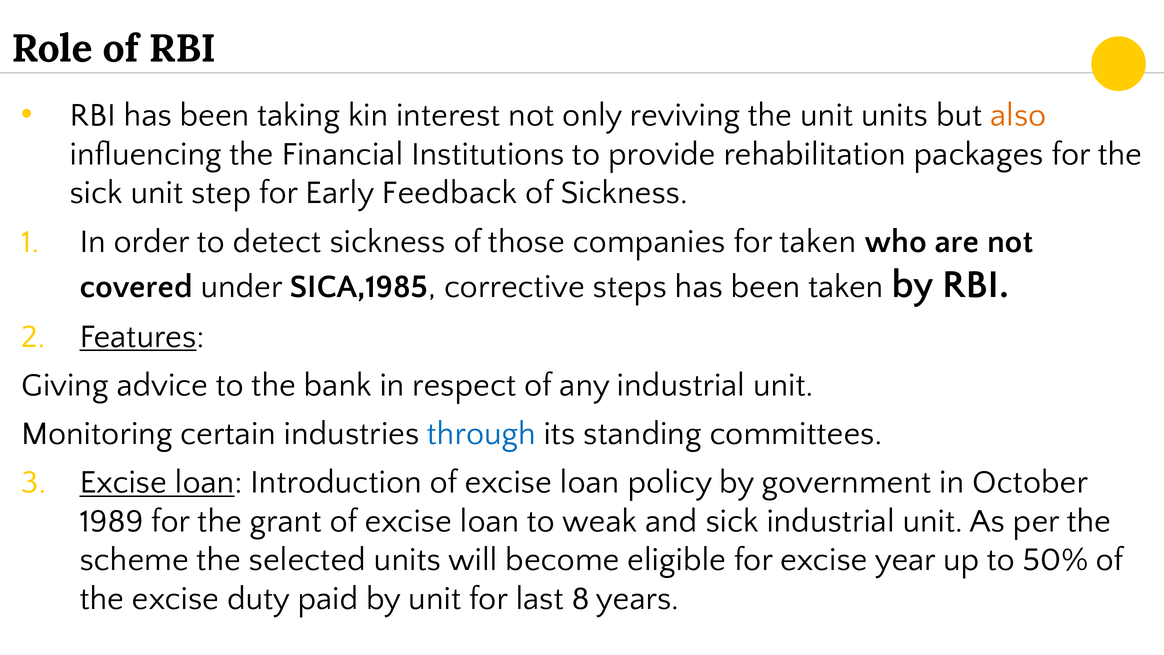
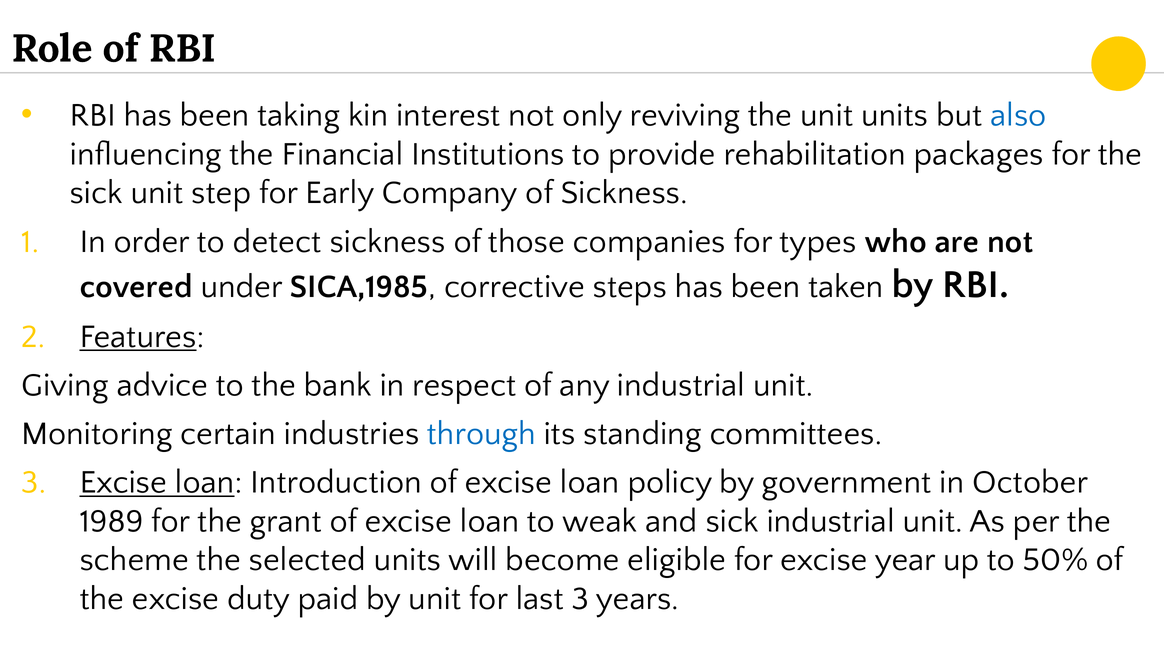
also colour: orange -> blue (1018, 115)
Feedback: Feedback -> Company (450, 193)
for taken: taken -> types (818, 241)
last 8: 8 -> 3 (580, 598)
